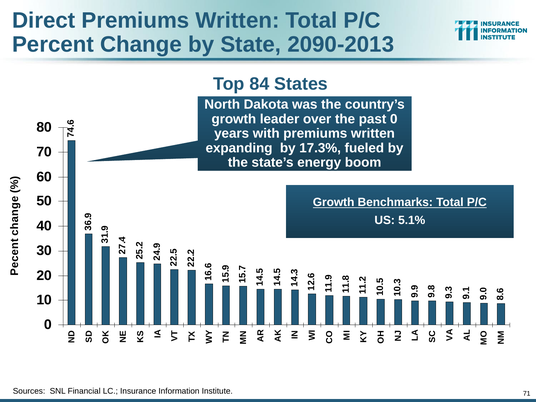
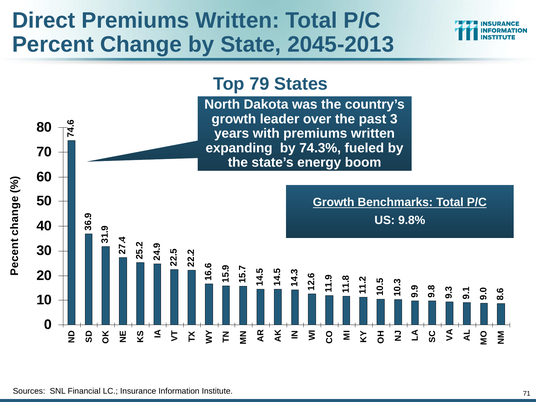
2090-2013: 2090-2013 -> 2045-2013 (341, 45)
84: 84 -> 79 (259, 84)
past 0: 0 -> 3 (394, 119)
17.3%: 17.3% -> 74.3% (320, 148)
5.1%: 5.1% -> 9.8% (412, 220)
